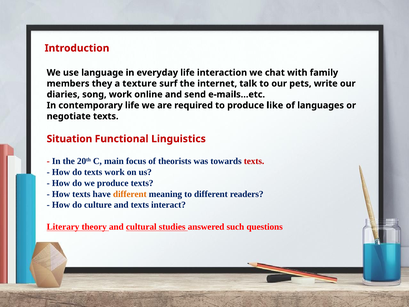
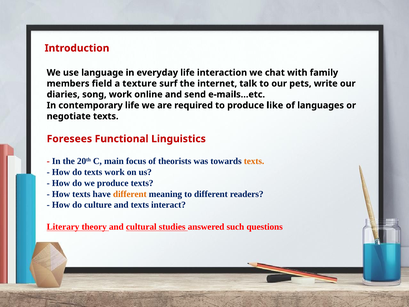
they: they -> field (102, 83)
Situation: Situation -> Foresees (69, 139)
texts colour: red -> orange (254, 161)
